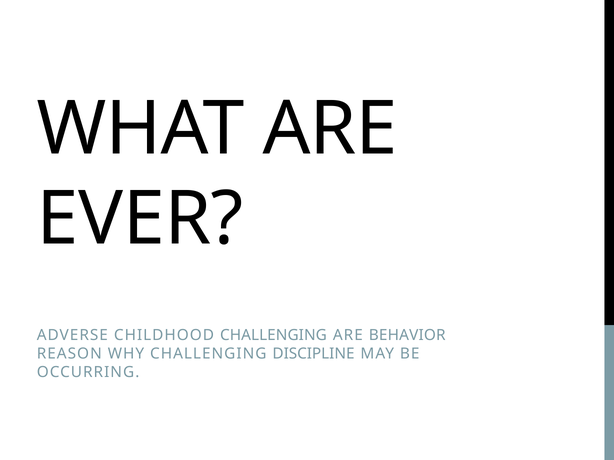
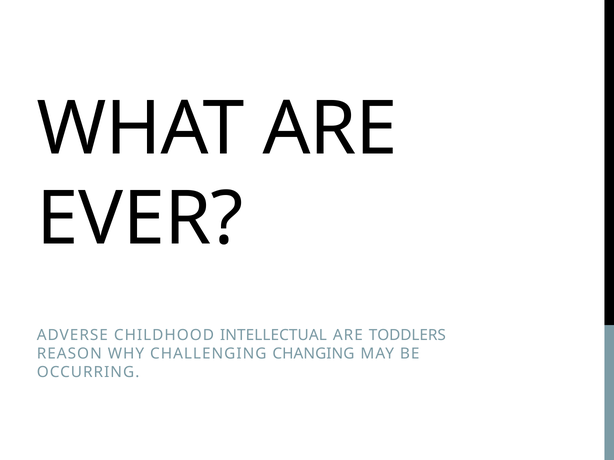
CHILDHOOD CHALLENGING: CHALLENGING -> INTELLECTUAL (273, 336)
BEHAVIOR: BEHAVIOR -> TODDLERS (407, 336)
DISCIPLINE: DISCIPLINE -> CHANGING (313, 354)
